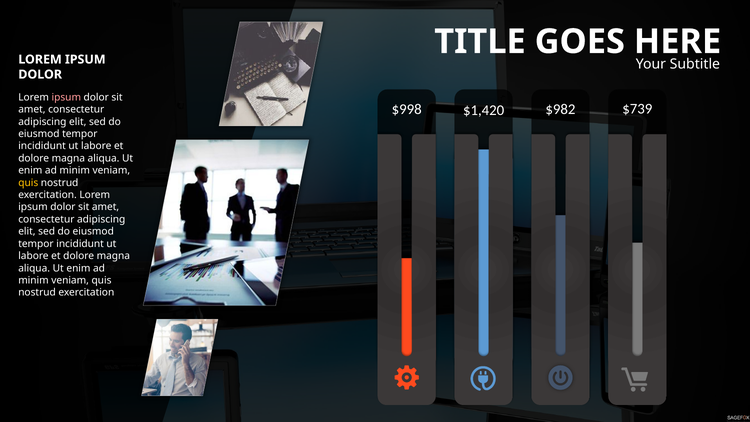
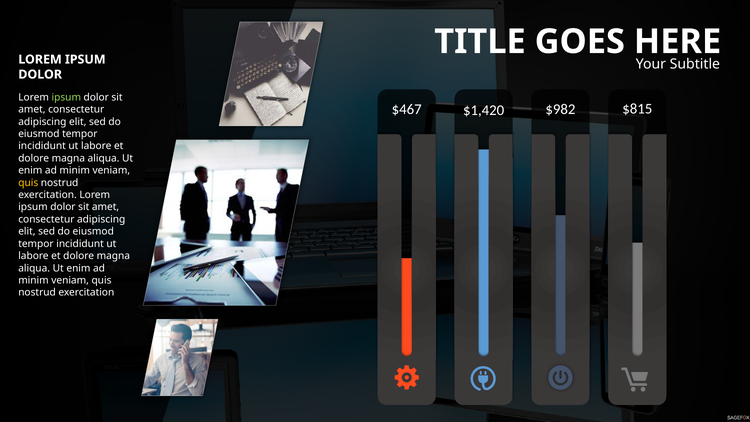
ipsum colour: pink -> light green (66, 97)
$998: $998 -> $467 (407, 109)
$739: $739 -> $815 (637, 109)
